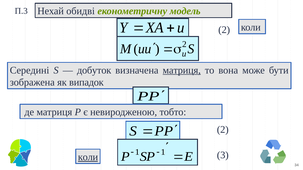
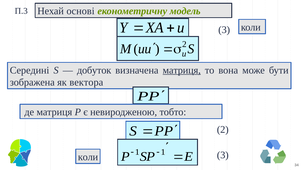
обидві: обидві -> основі (81, 11)
2: 2 -> 3 (224, 30)
випадок: випадок -> вектора (86, 83)
коли underline: present -> none (88, 157)
